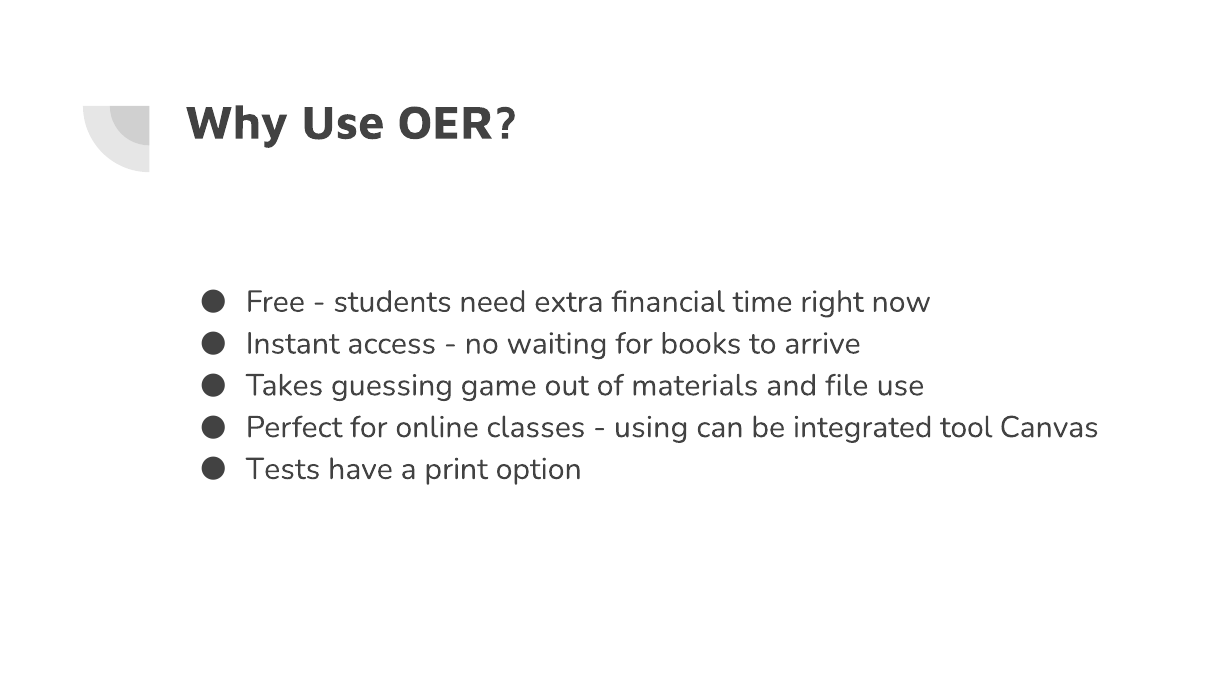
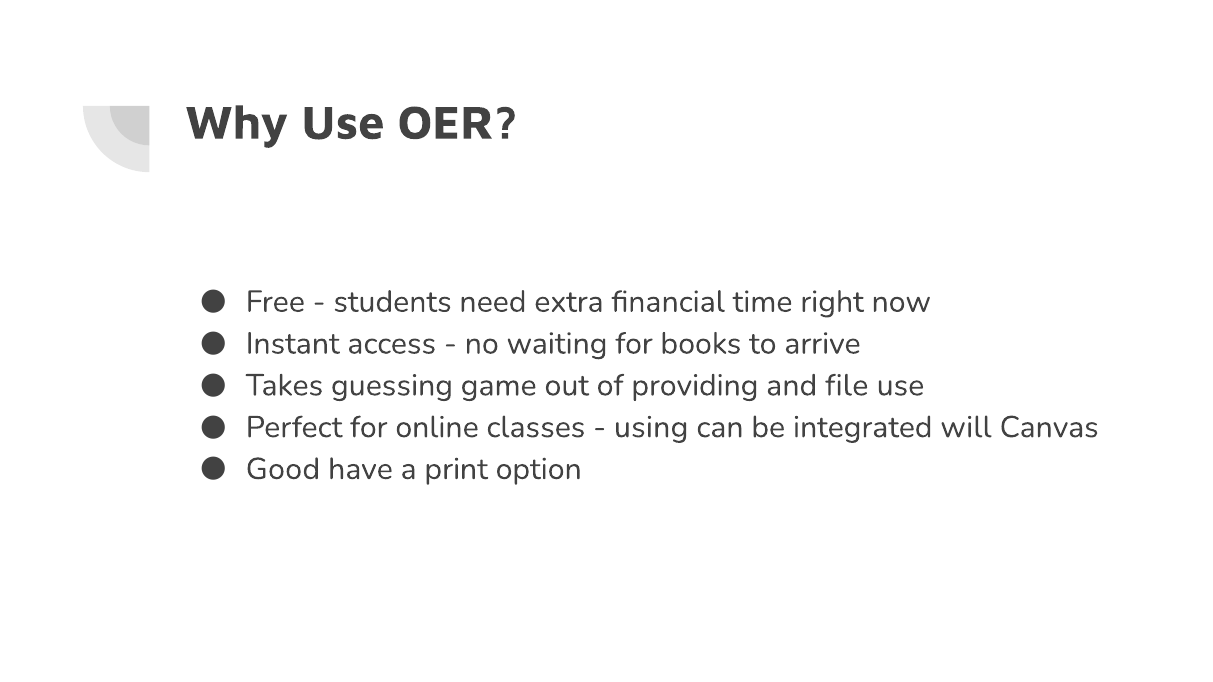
materials: materials -> providing (695, 386)
tool: tool -> will (966, 427)
Tests: Tests -> Good (283, 469)
